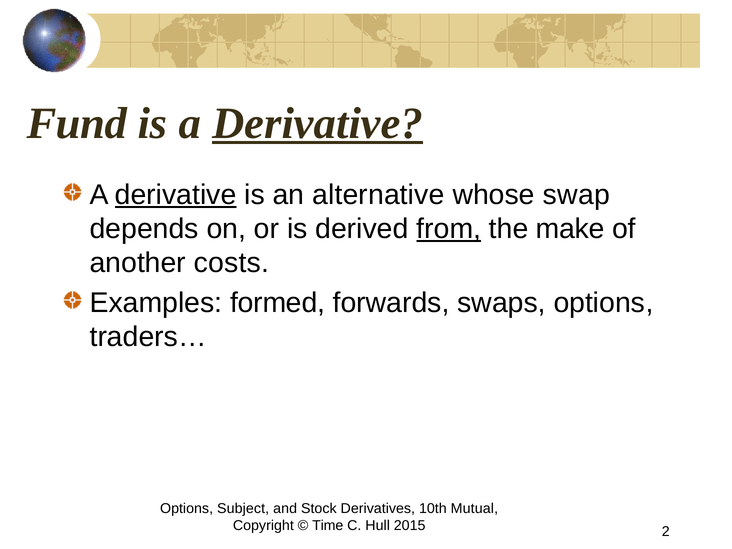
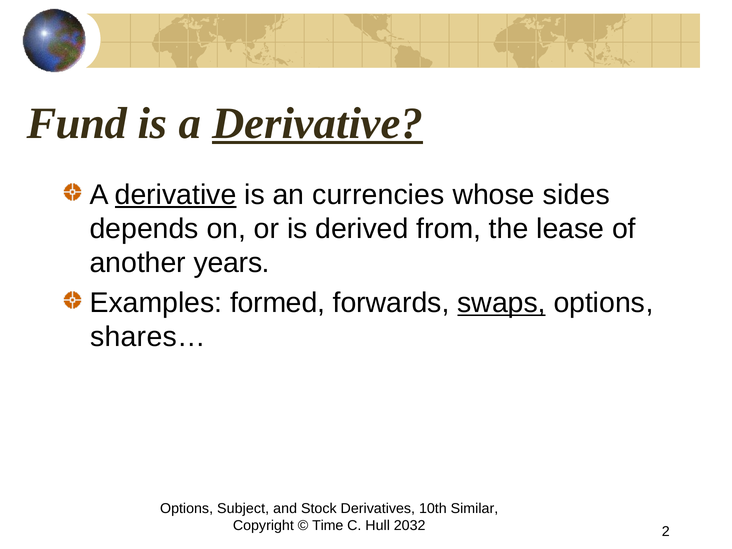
alternative: alternative -> currencies (378, 195)
swap: swap -> sides (576, 195)
from underline: present -> none (449, 229)
make: make -> lease (570, 229)
costs: costs -> years (232, 263)
swaps underline: none -> present (502, 303)
traders…: traders… -> shares… (148, 337)
Mutual: Mutual -> Similar (474, 508)
2015: 2015 -> 2032 (410, 526)
